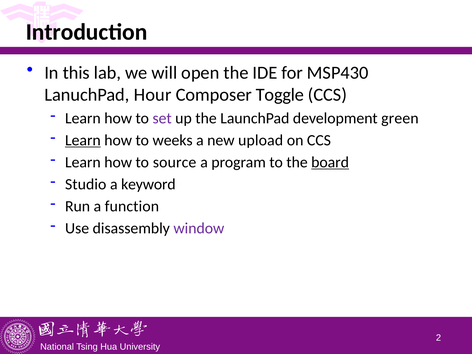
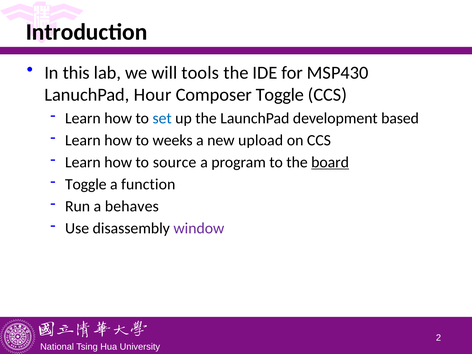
open: open -> tools (200, 73)
set colour: purple -> blue (162, 118)
green: green -> based (400, 118)
Learn underline: present -> none (83, 140)
Studio: Studio -> Toggle (86, 184)
keyword: keyword -> function (148, 184)
function: function -> behaves (132, 206)
